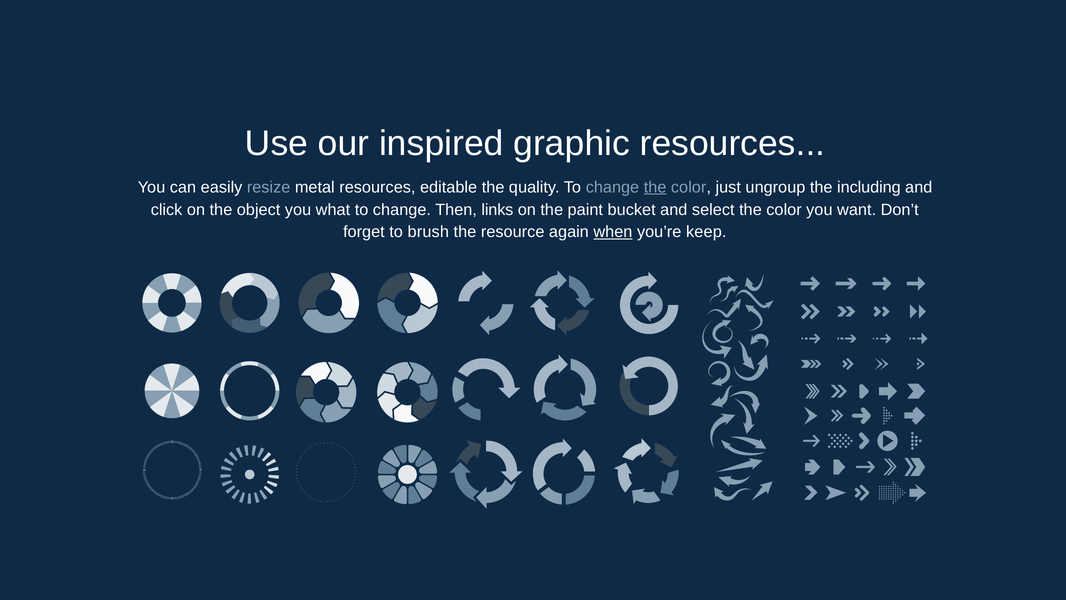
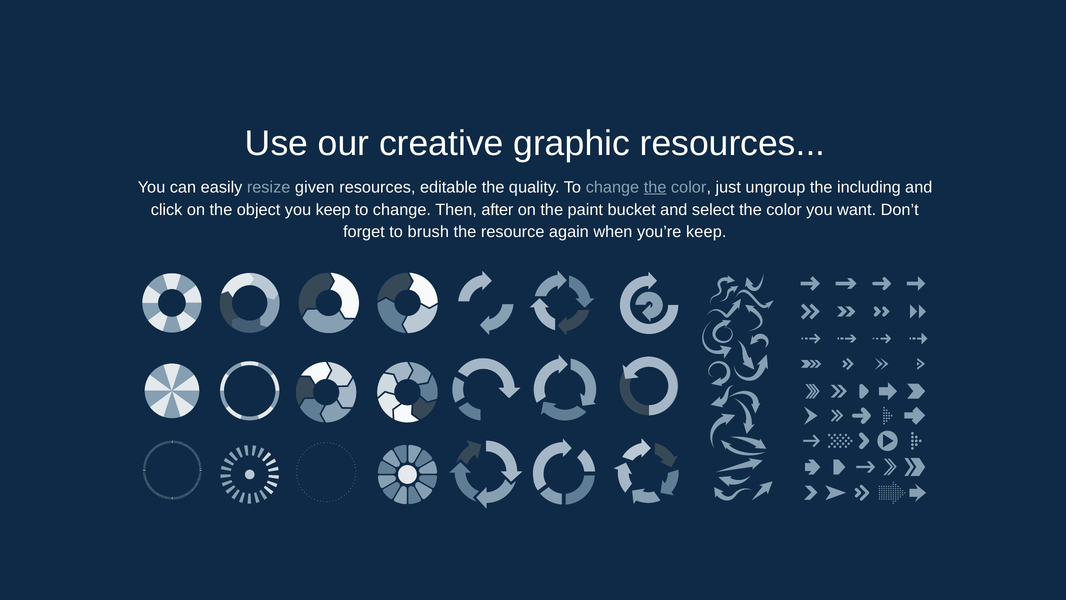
inspired: inspired -> creative (441, 143)
metal: metal -> given (315, 187)
you what: what -> keep (333, 210)
links: links -> after (497, 210)
when underline: present -> none (613, 232)
